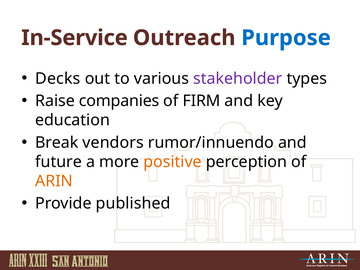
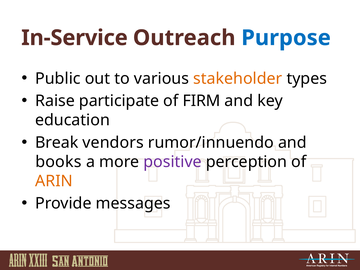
Decks: Decks -> Public (58, 79)
stakeholder colour: purple -> orange (238, 79)
companies: companies -> participate (119, 101)
future: future -> books (58, 162)
positive colour: orange -> purple (173, 162)
published: published -> messages (133, 203)
